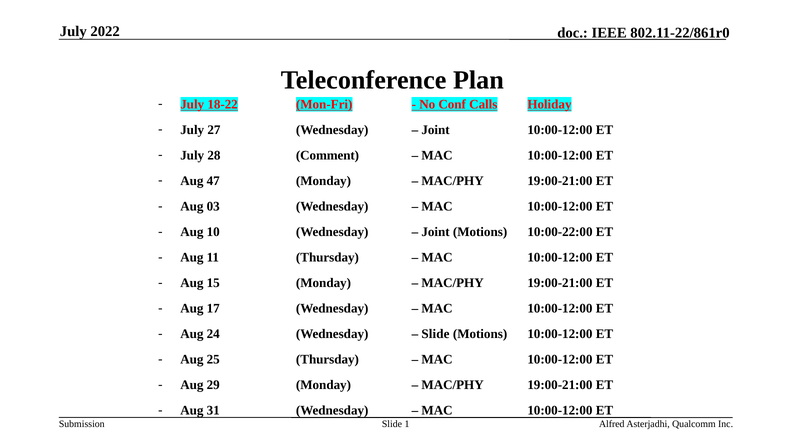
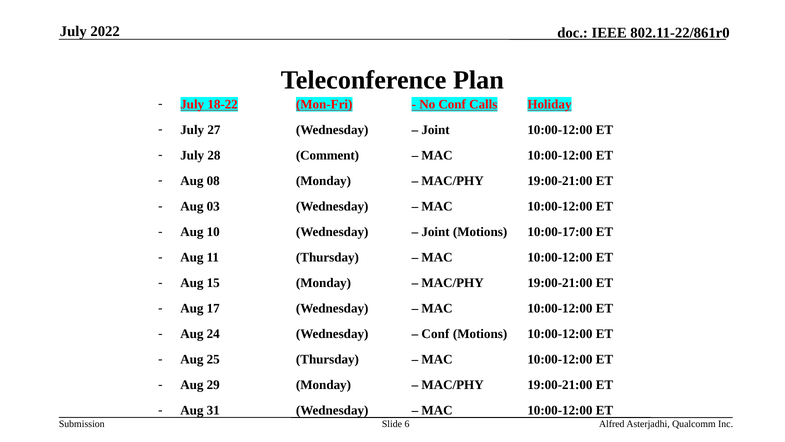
47: 47 -> 08 (213, 181)
10:00-22:00: 10:00-22:00 -> 10:00-17:00 (560, 232)
Slide: Slide -> Conf (435, 334)
1: 1 -> 6 (407, 423)
